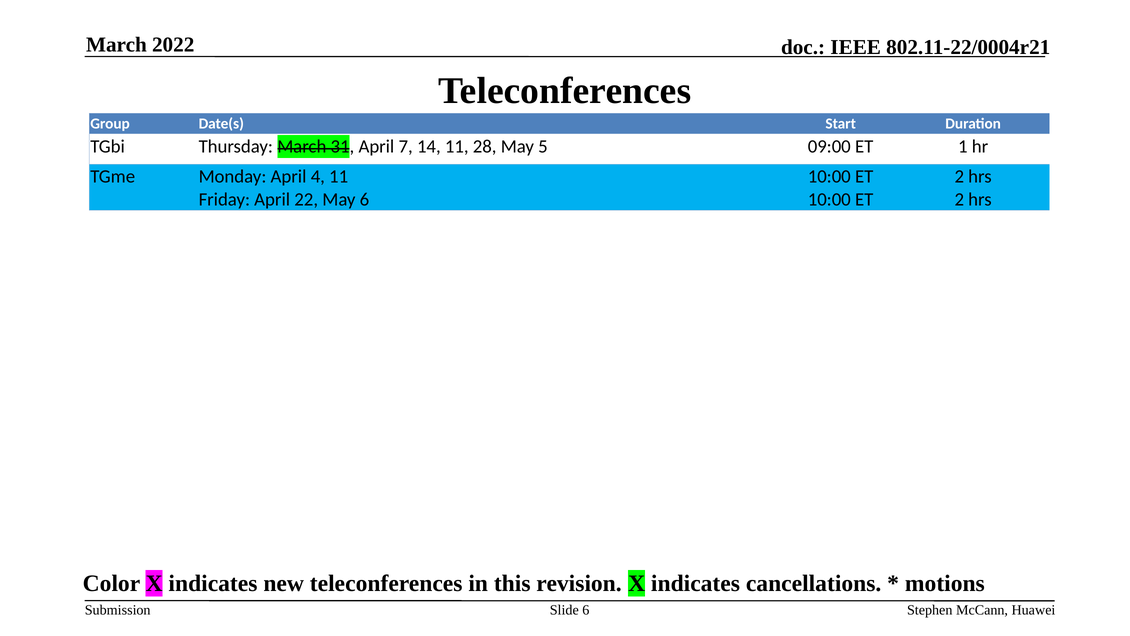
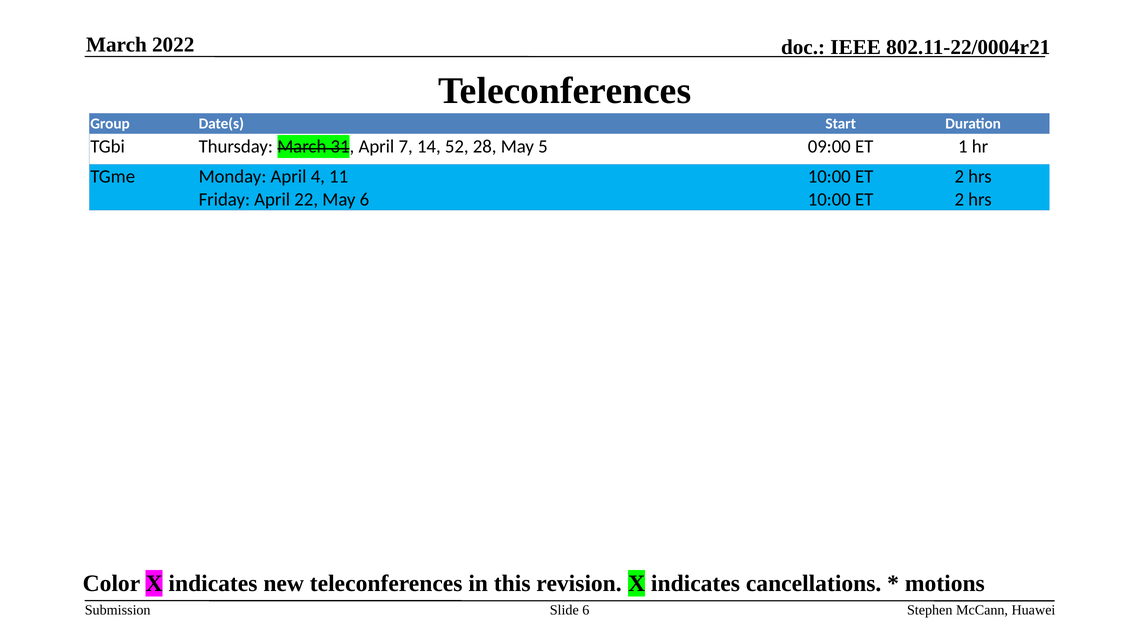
14 11: 11 -> 52 (457, 147)
